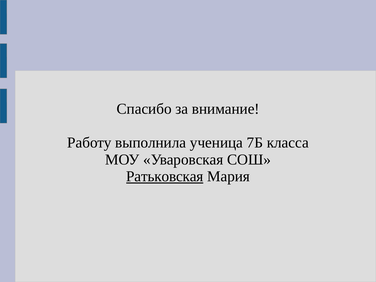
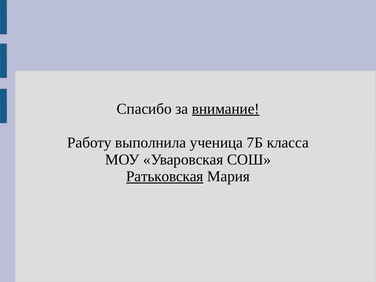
внимание underline: none -> present (226, 109)
